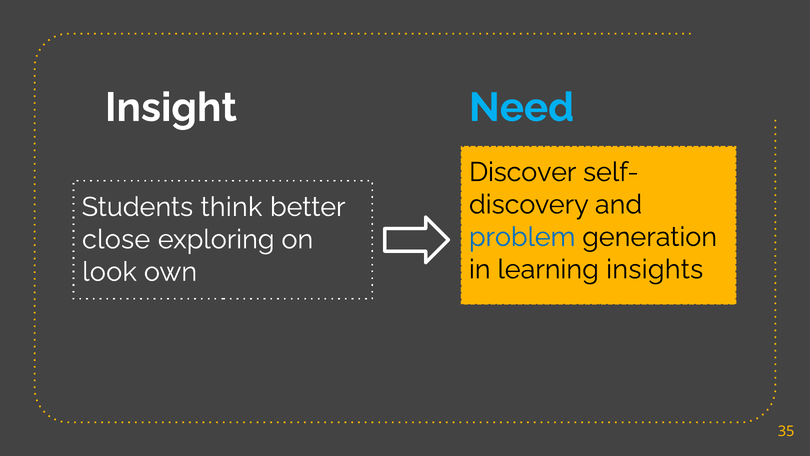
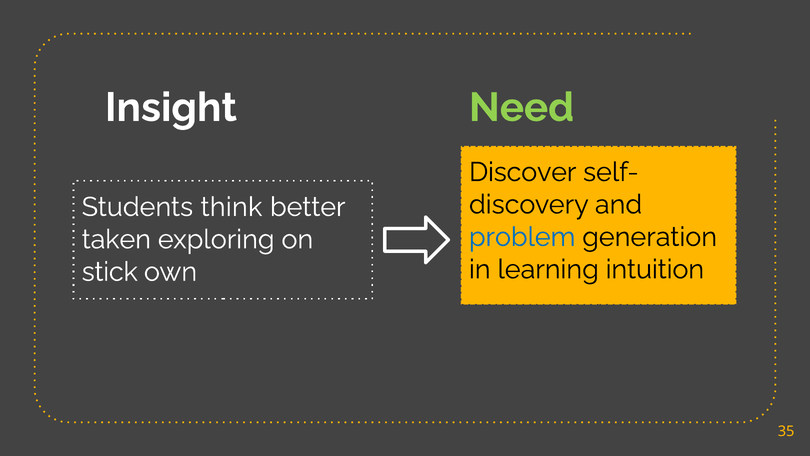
Need colour: light blue -> light green (522, 107)
close: close -> taken (116, 239)
insights: insights -> intuition (655, 269)
look: look -> stick (110, 272)
